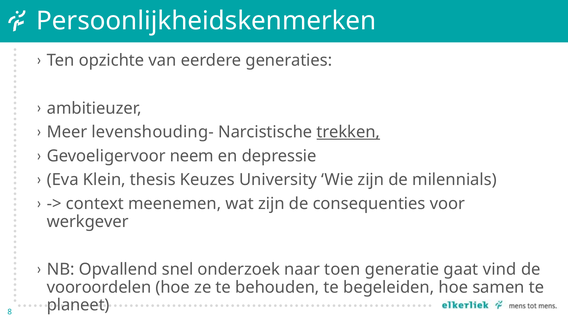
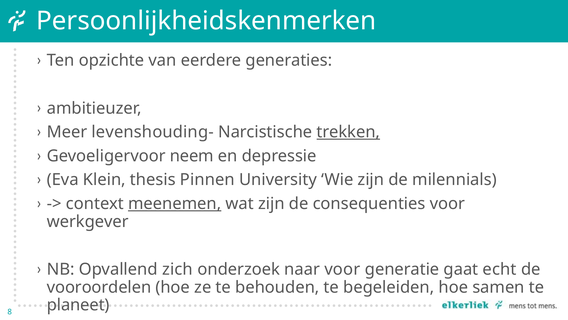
Keuzes: Keuzes -> Pinnen (207, 180)
meenemen underline: none -> present (175, 203)
snel: snel -> zich (177, 269)
naar toen: toen -> voor (342, 269)
vind: vind -> echt (500, 269)
